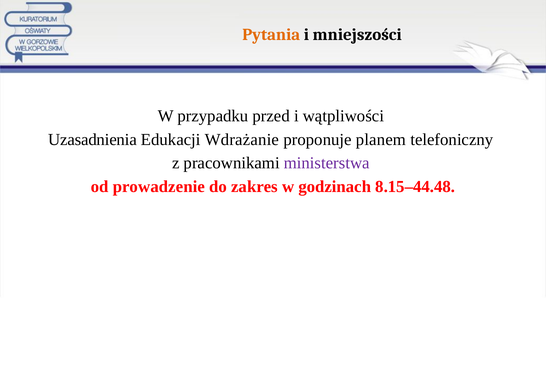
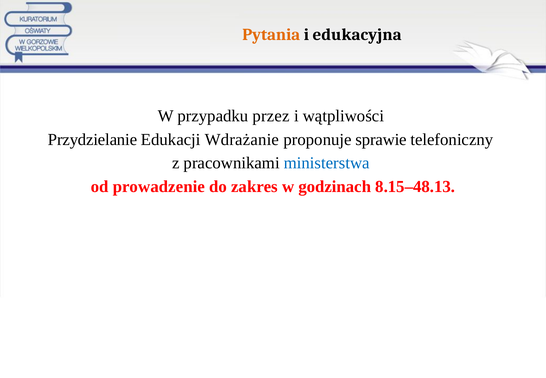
mniejszości: mniejszości -> edukacyjna (357, 35)
przed: przed -> przez (271, 116)
Uzasadnienia: Uzasadnienia -> Przydzielanie (92, 140)
planem: planem -> sprawie (381, 140)
ministerstwa colour: purple -> blue (327, 163)
8.15–44.48: 8.15–44.48 -> 8.15–48.13 (415, 187)
